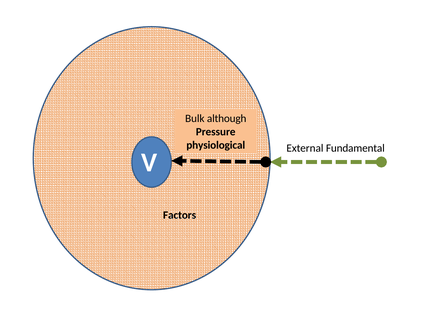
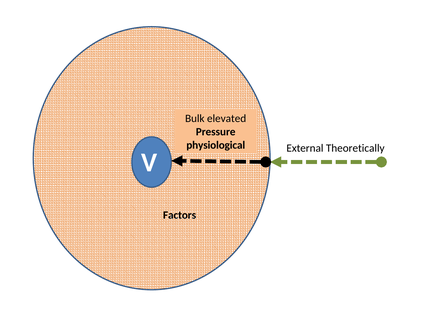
although: although -> elevated (227, 118)
Fundamental: Fundamental -> Theoretically (355, 148)
